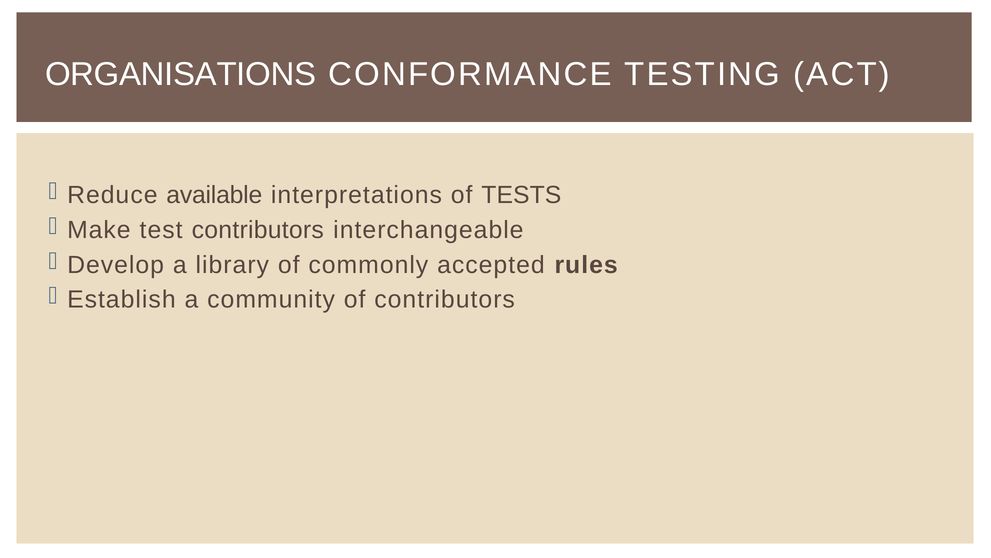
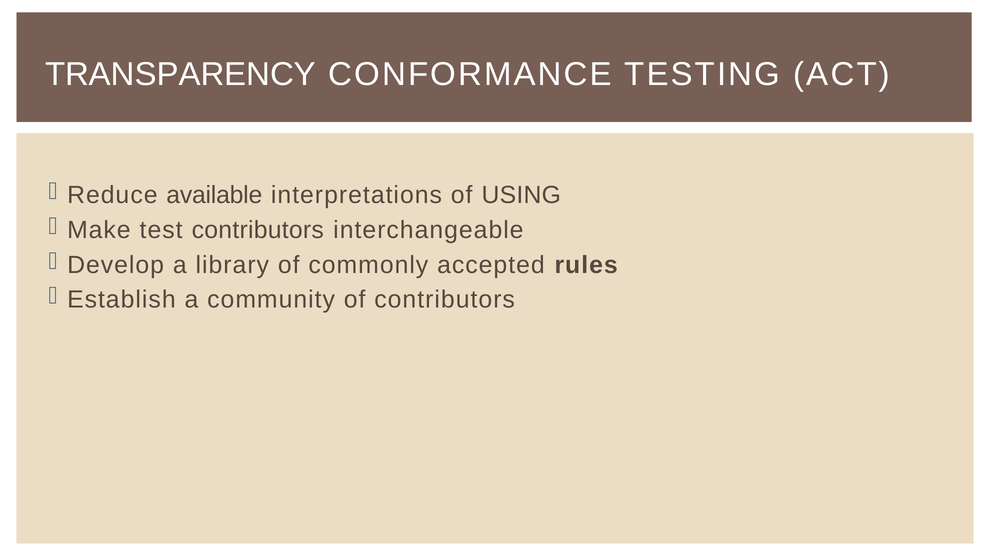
ORGANISATIONS: ORGANISATIONS -> TRANSPARENCY (180, 74)
TESTS: TESTS -> USING (521, 195)
